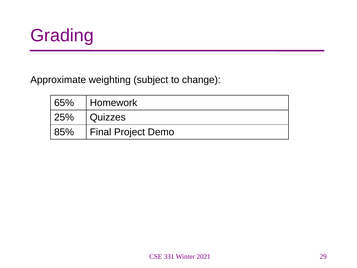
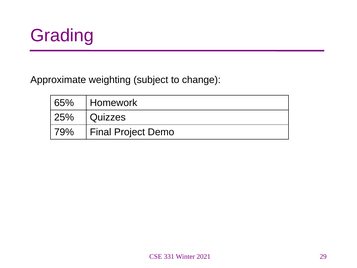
85%: 85% -> 79% (64, 132)
